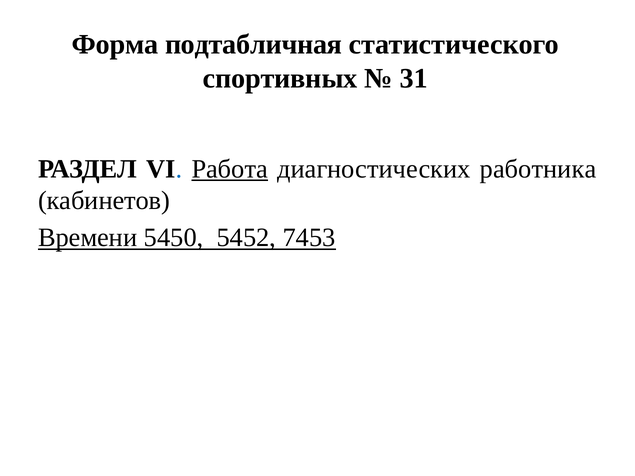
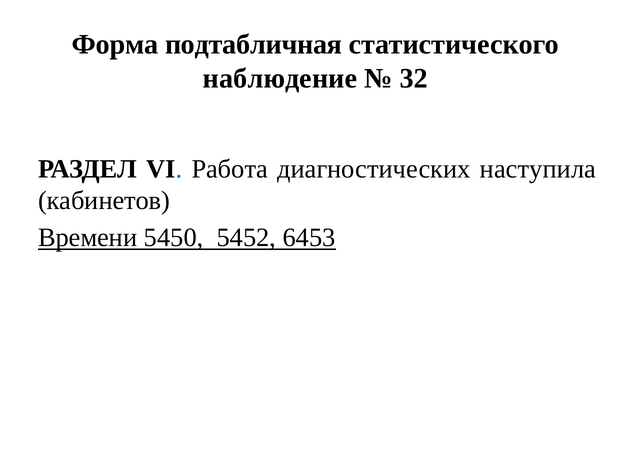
спортивных: спортивных -> наблюдение (280, 78)
31: 31 -> 32 (414, 78)
Работа underline: present -> none (230, 169)
работника: работника -> наступила (538, 169)
7453: 7453 -> 6453 (309, 238)
